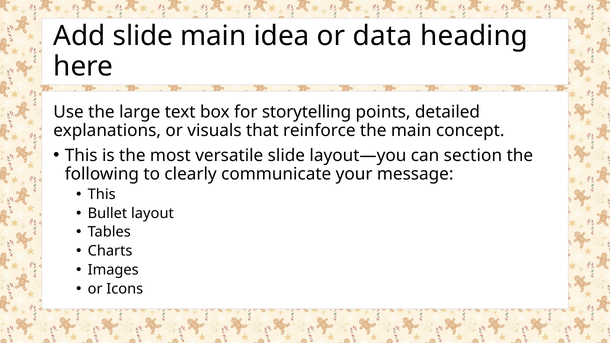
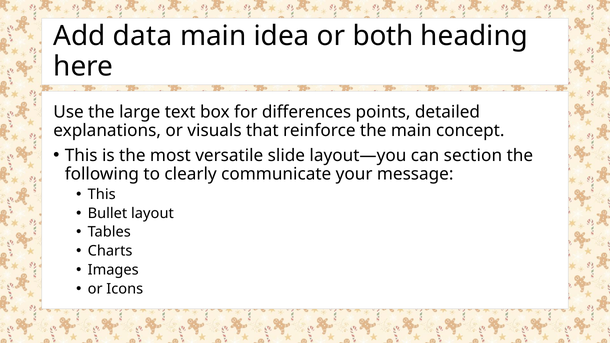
Add slide: slide -> data (143, 36)
data: data -> both (383, 36)
storytelling: storytelling -> differences (307, 112)
